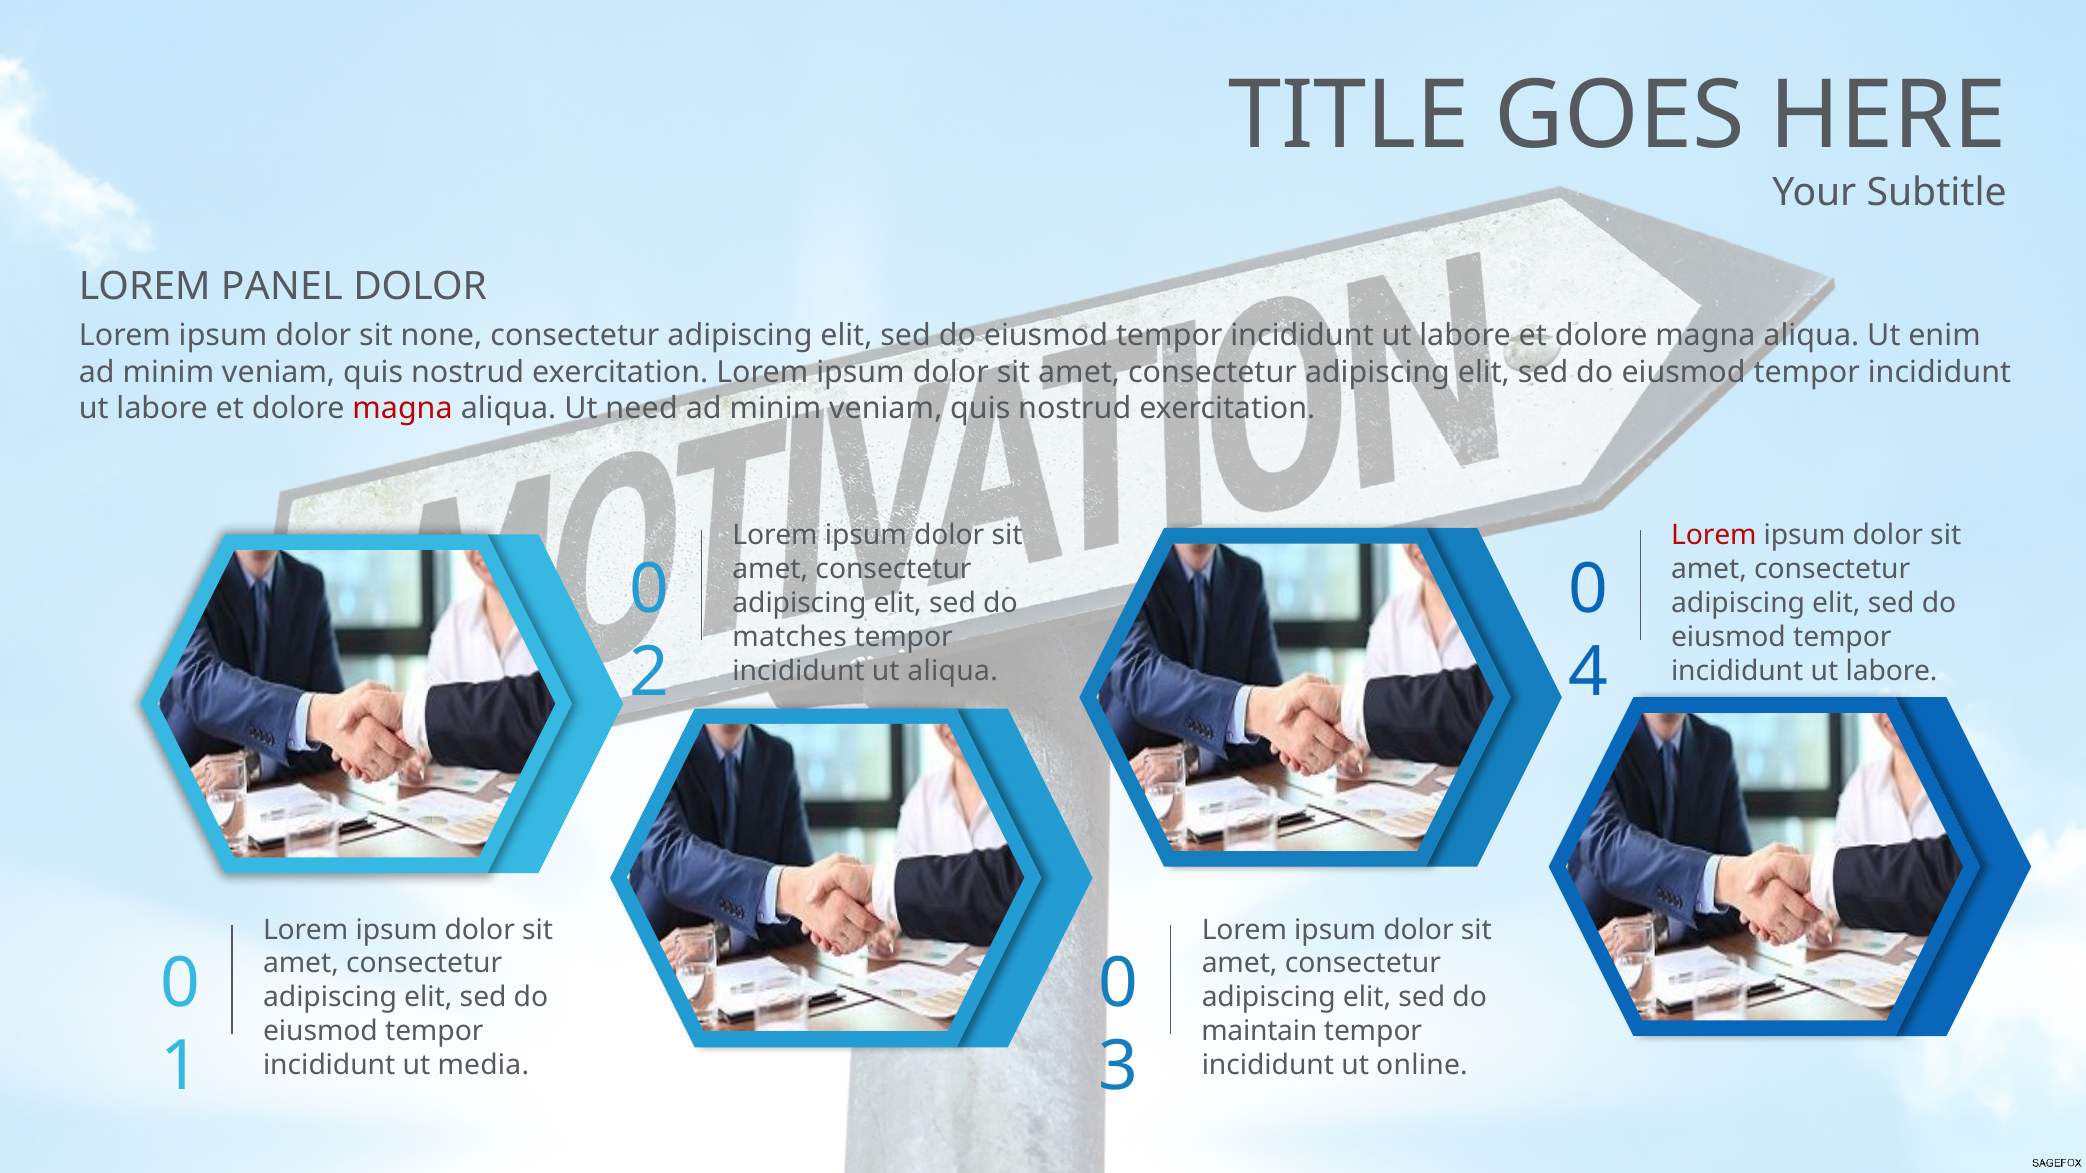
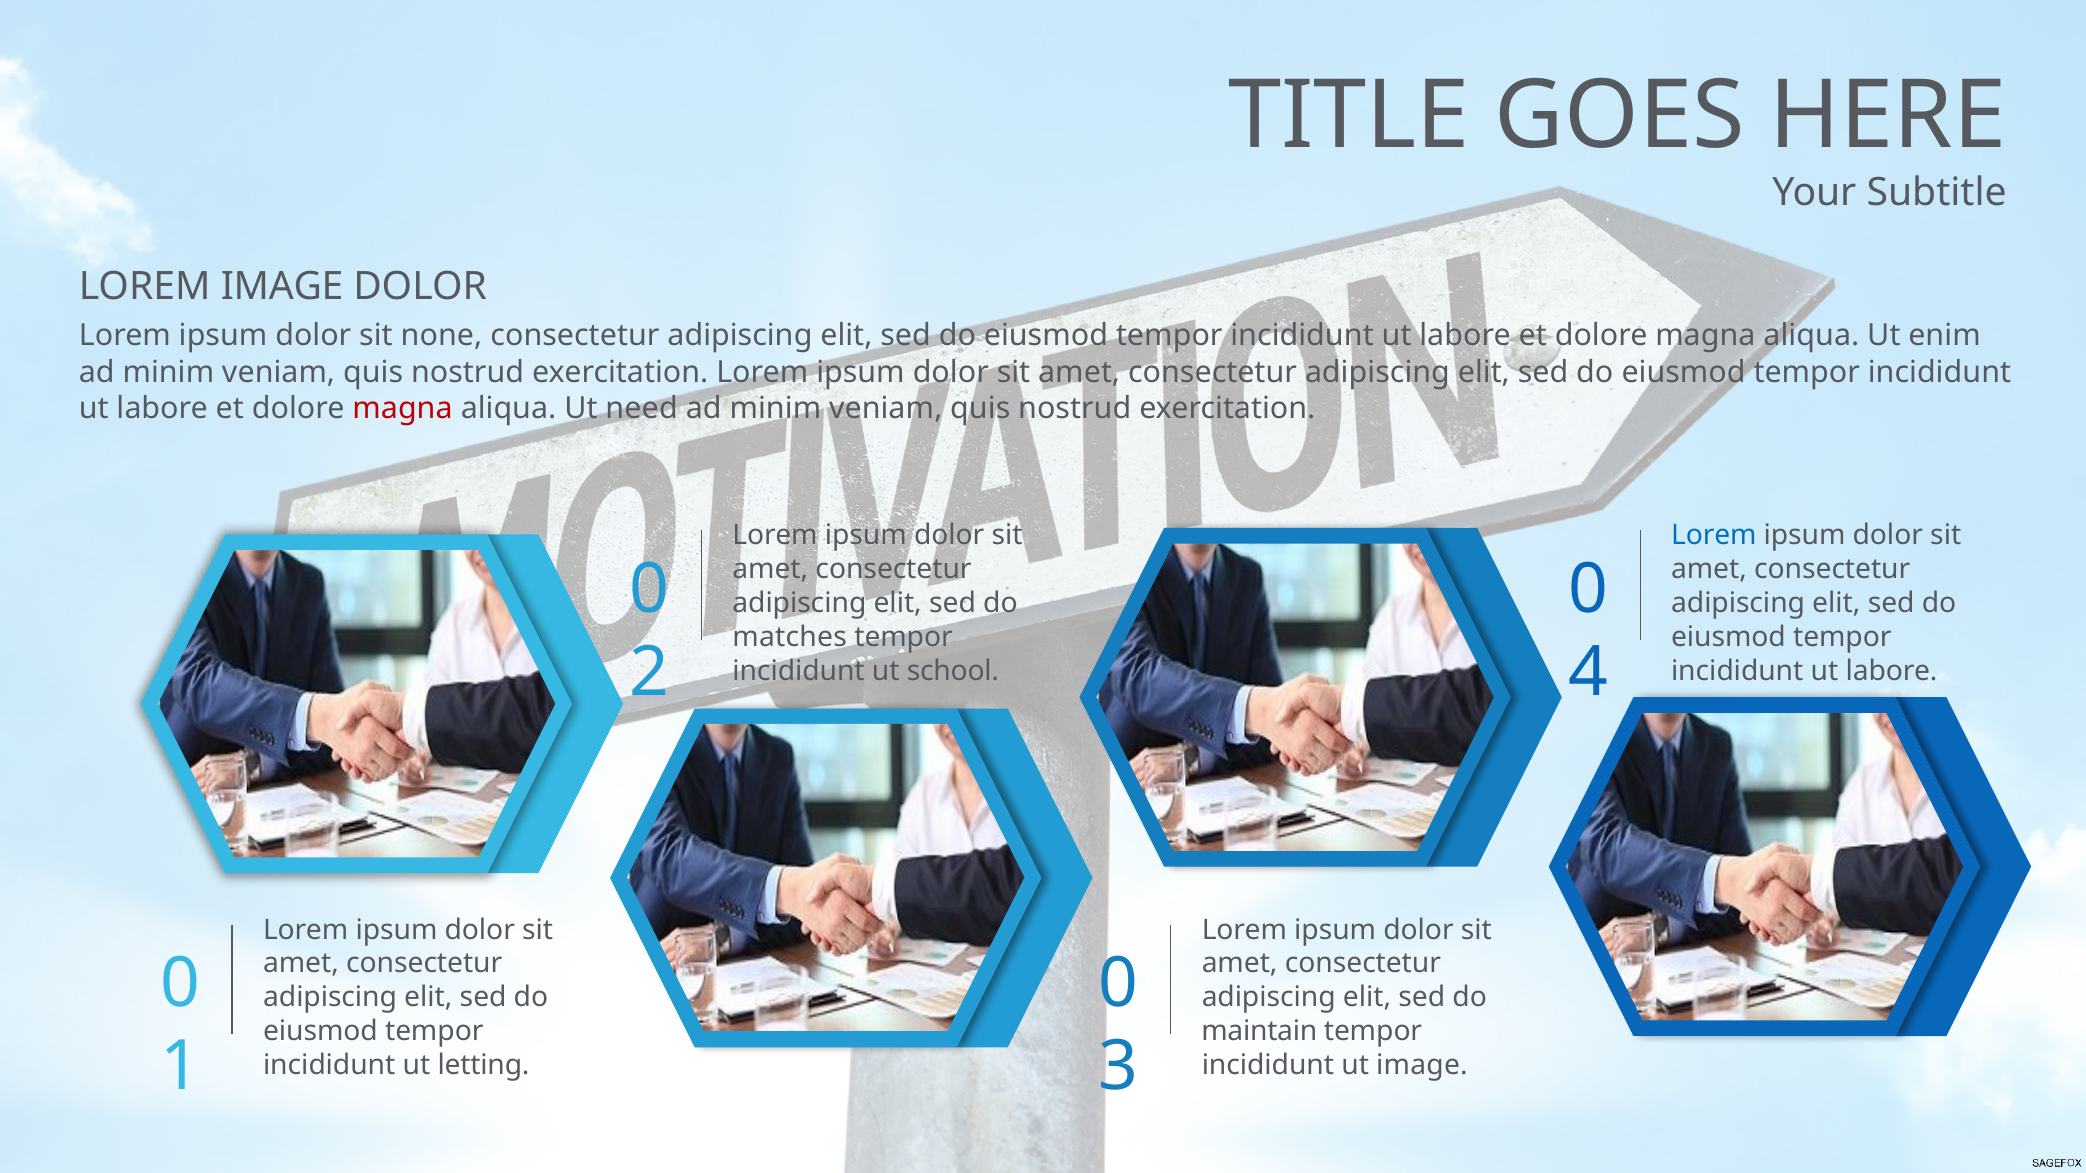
LOREM PANEL: PANEL -> IMAGE (282, 287)
Lorem colour: red -> blue (1714, 535)
ut aliqua: aliqua -> school (953, 671)
media: media -> letting (484, 1066)
ut online: online -> image (1422, 1066)
